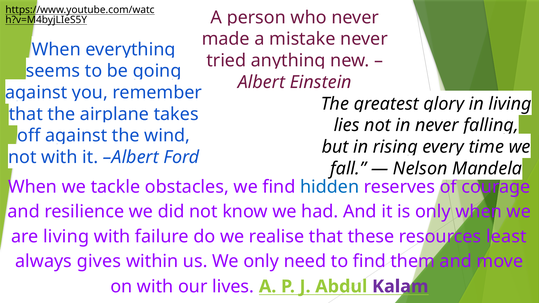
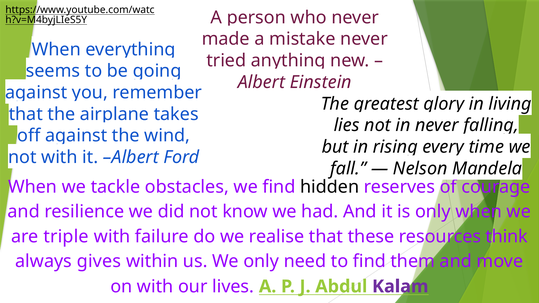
hidden colour: blue -> black (330, 187)
are living: living -> triple (66, 237)
least: least -> think (507, 237)
